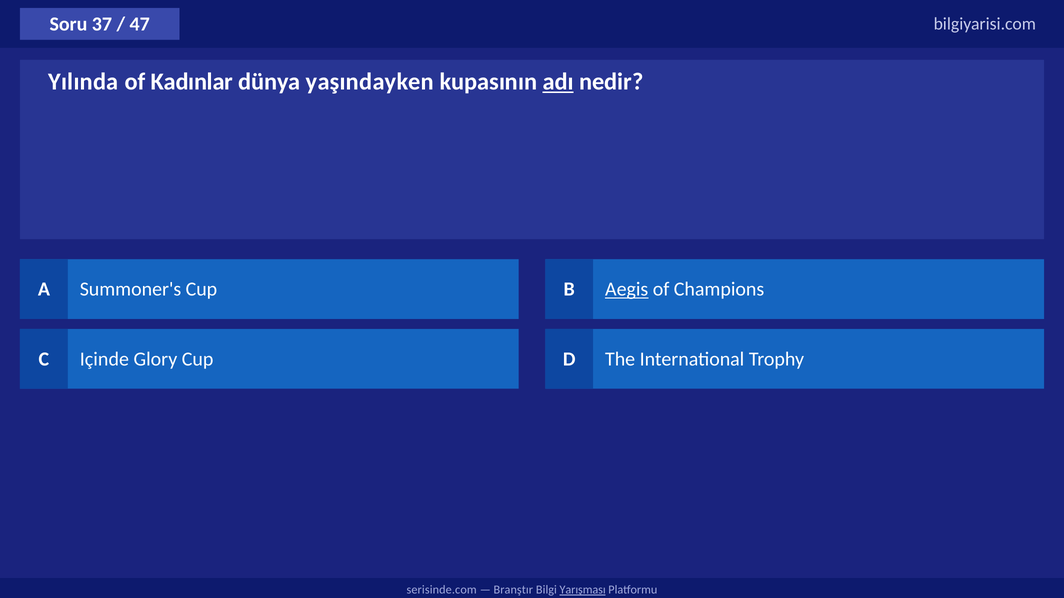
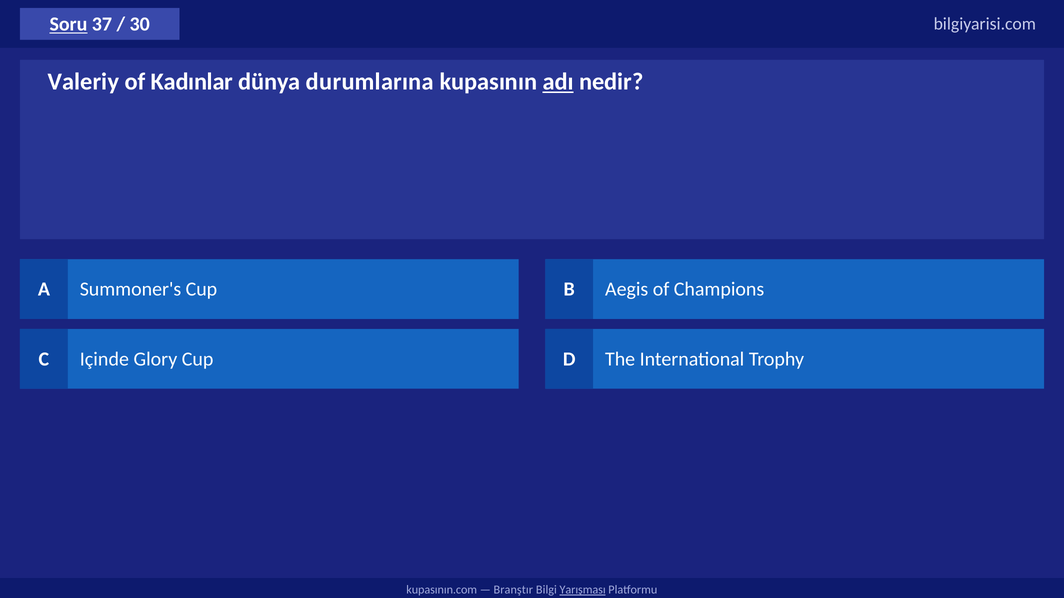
Soru underline: none -> present (68, 24)
47: 47 -> 30 (140, 24)
Yılında: Yılında -> Valeriy (83, 82)
yaşındayken: yaşındayken -> durumlarına (370, 82)
Aegis underline: present -> none (627, 290)
serisinde.com: serisinde.com -> kupasının.com (442, 590)
